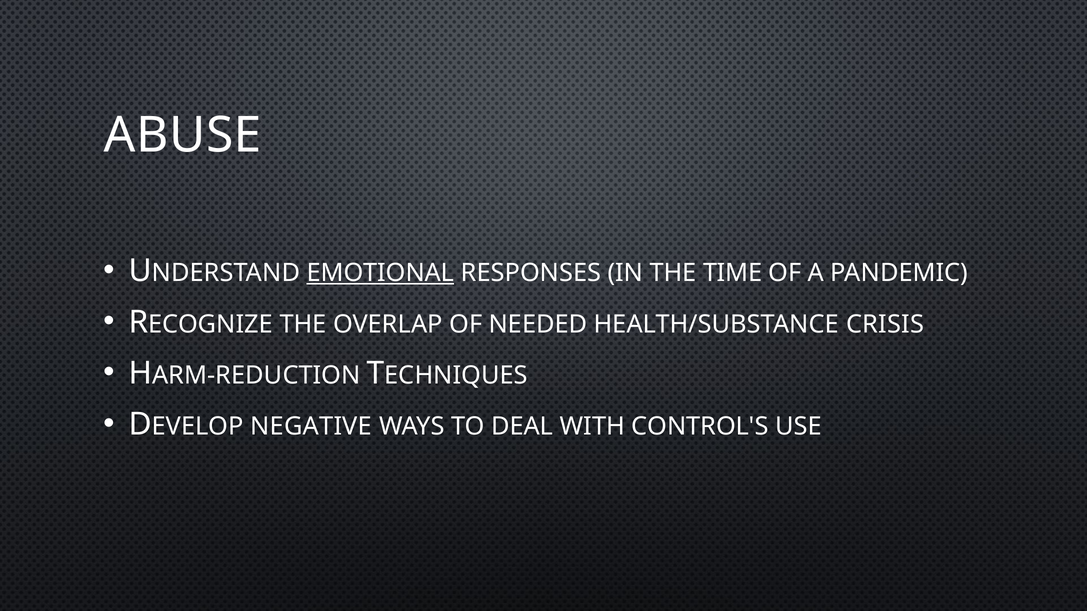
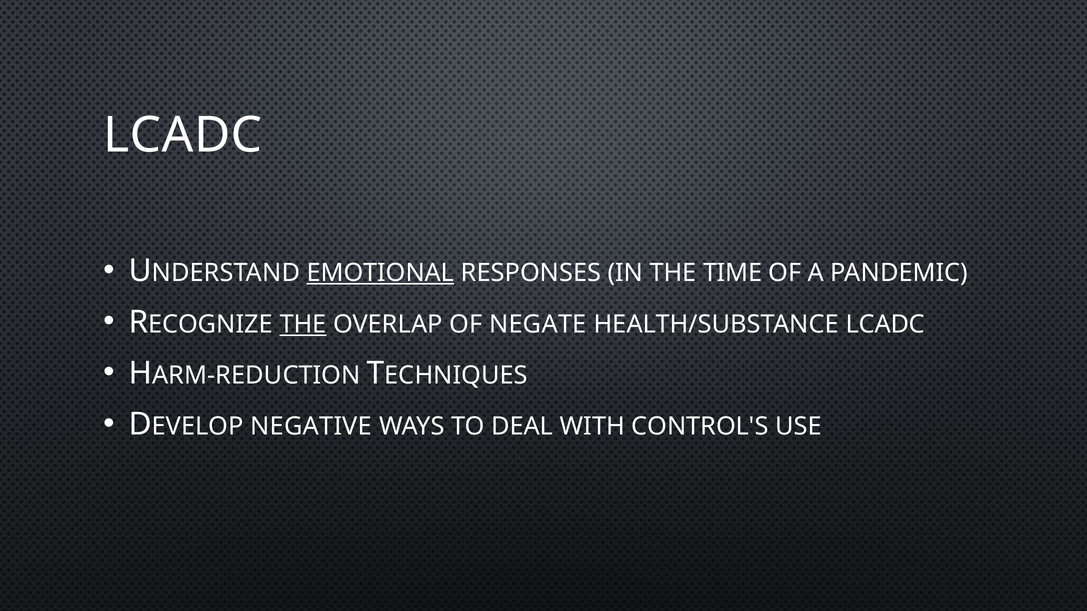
ABUSE: ABUSE -> LCADC (183, 136)
THE underline: none -> present (303, 324)
NEEDED: NEEDED -> NEGATE (538, 324)
HEALTH/SUBSTANCE CRISIS: CRISIS -> LCADC (885, 324)
